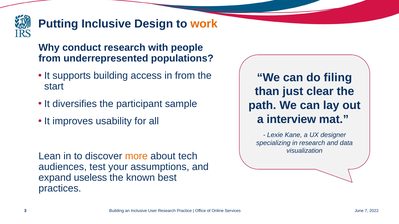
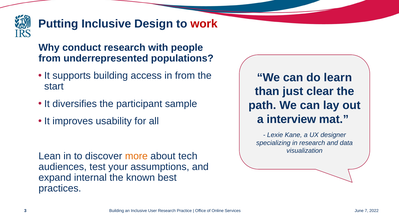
work colour: orange -> red (204, 24)
filing: filing -> learn (338, 78)
useless: useless -> internal (90, 178)
